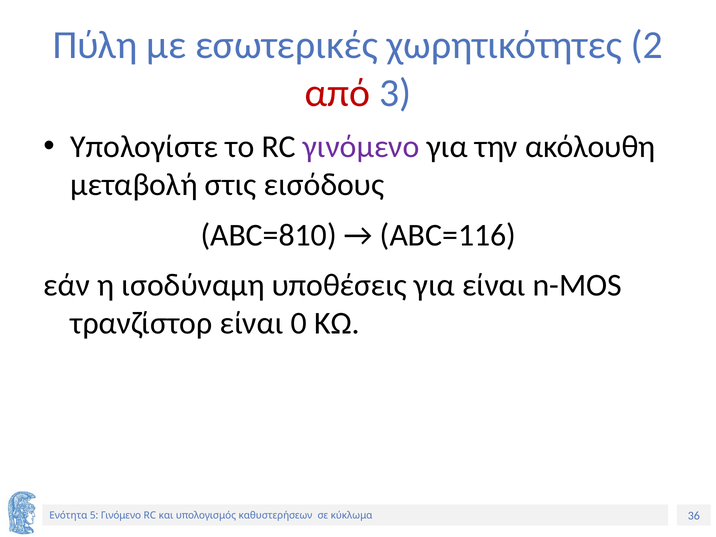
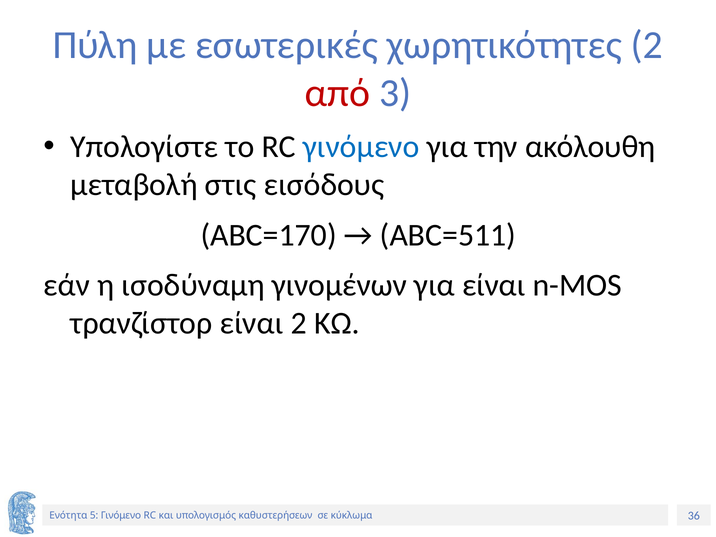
γινόμενο colour: purple -> blue (361, 147)
ABC=810: ABC=810 -> ABC=170 (269, 235)
ABC=116: ABC=116 -> ABC=511 (448, 235)
υποθέσεις: υποθέσεις -> γινομένων (339, 285)
είναι 0: 0 -> 2 (299, 323)
